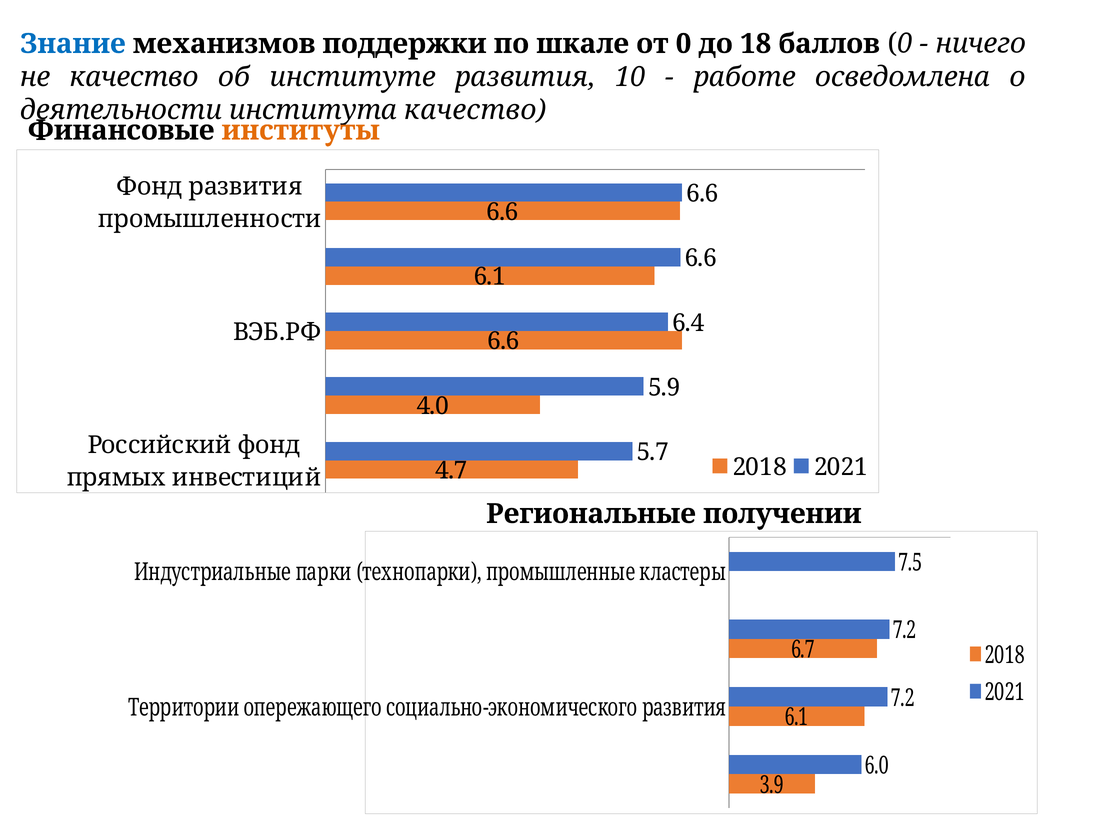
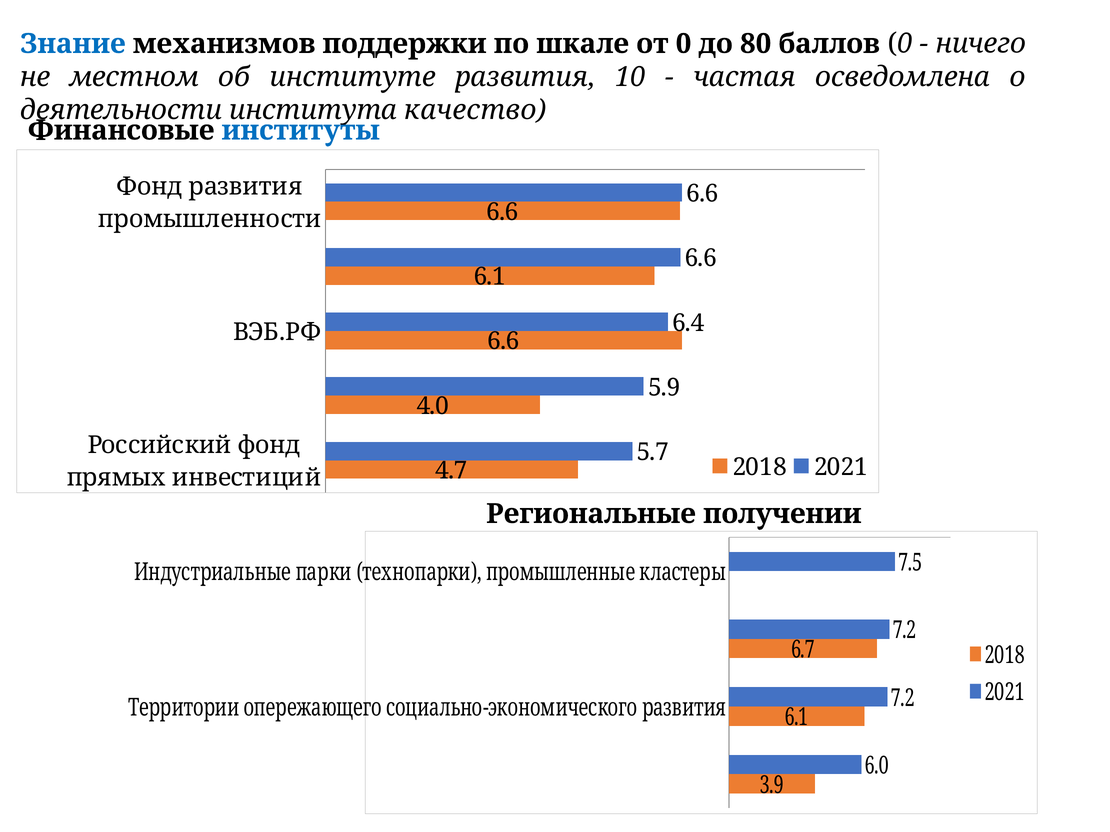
18: 18 -> 80 (756, 44)
не качество: качество -> местном (134, 77)
работе: работе -> частая (745, 77)
институты colour: orange -> blue (301, 130)
